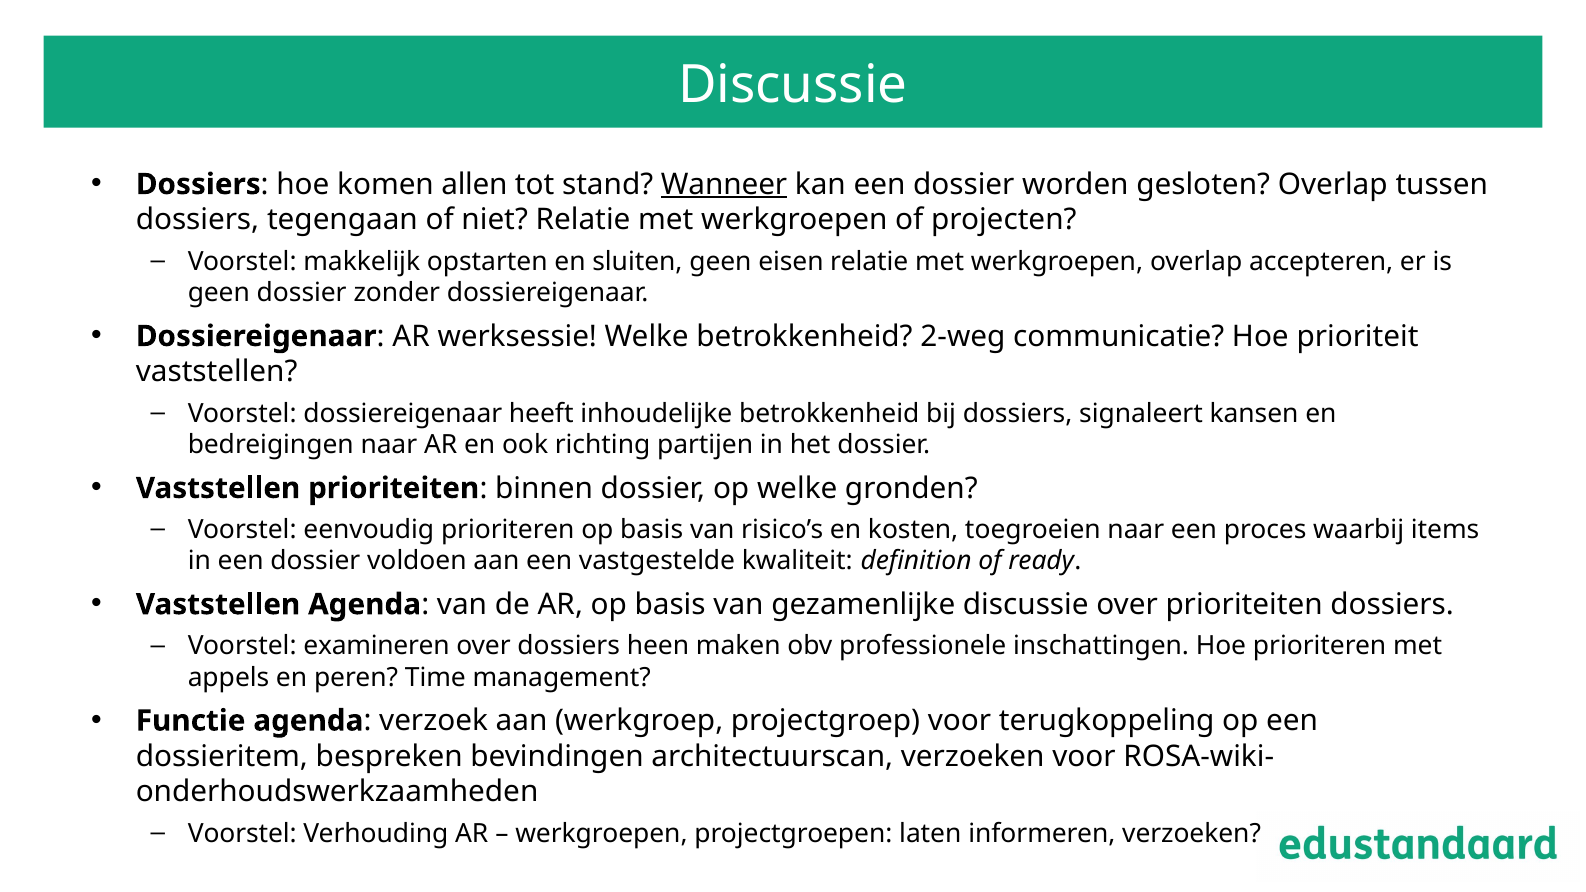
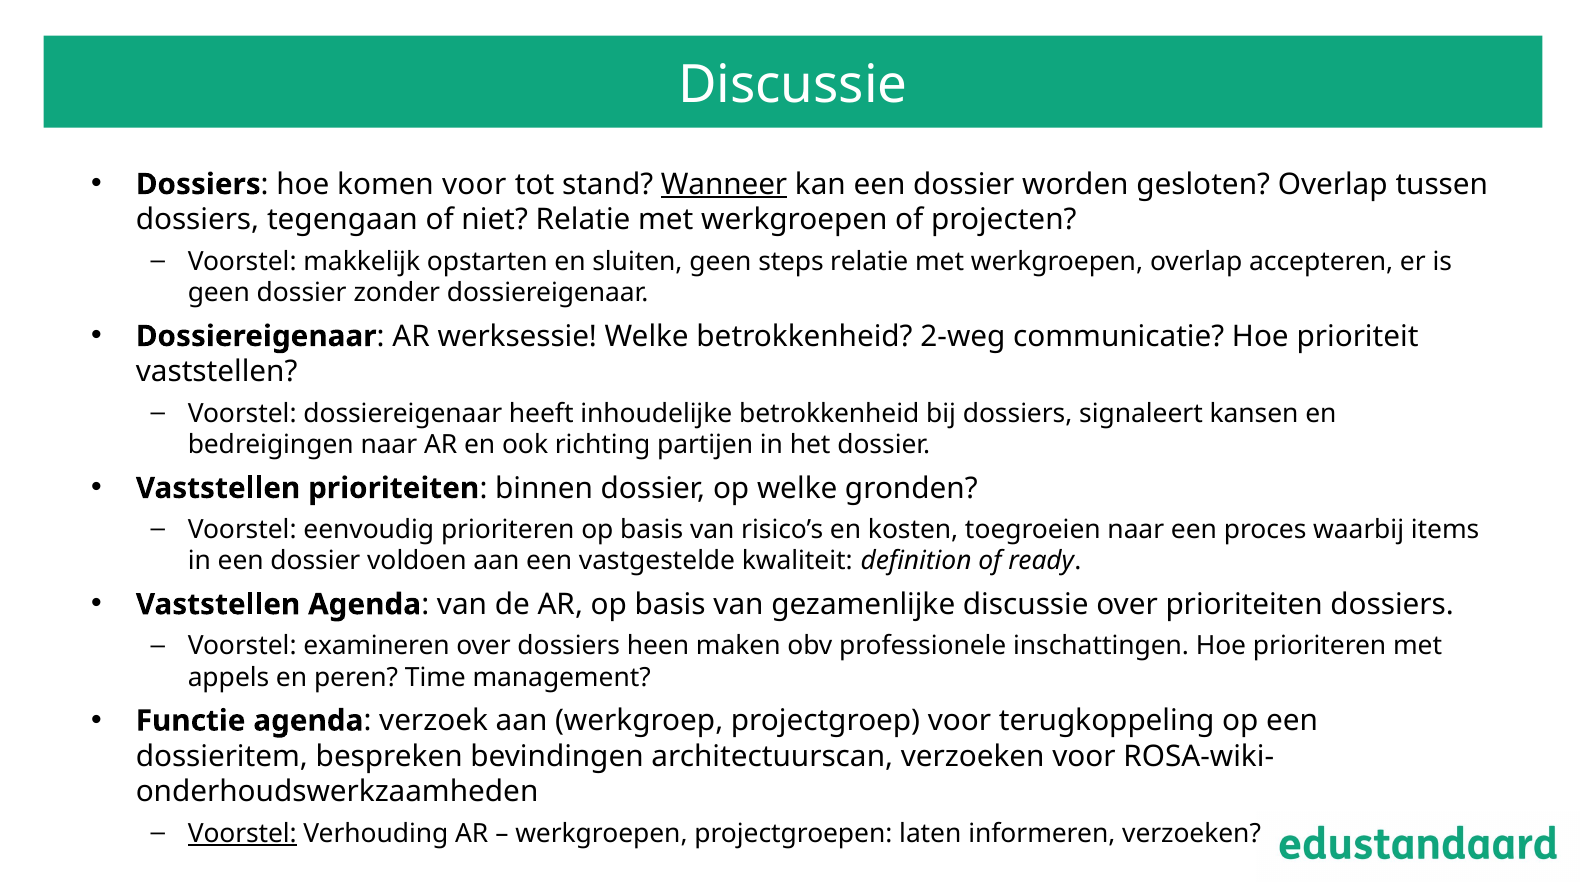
komen allen: allen -> voor (474, 184)
eisen: eisen -> steps (791, 261)
Voorstel underline: none -> present (242, 834)
